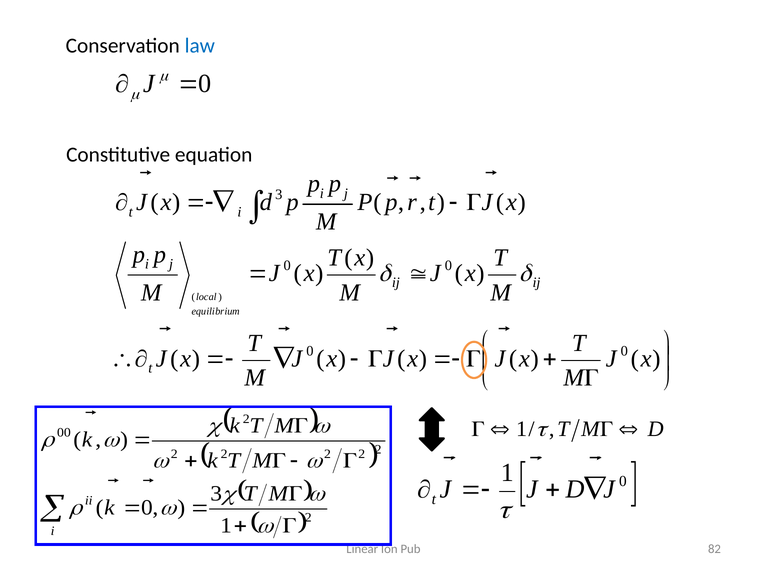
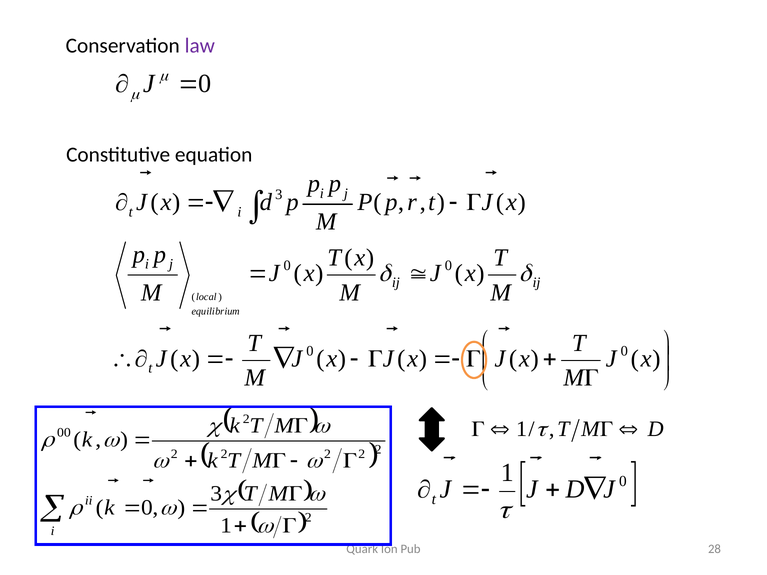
law colour: blue -> purple (200, 46)
Linear: Linear -> Quark (362, 549)
82: 82 -> 28 (715, 549)
